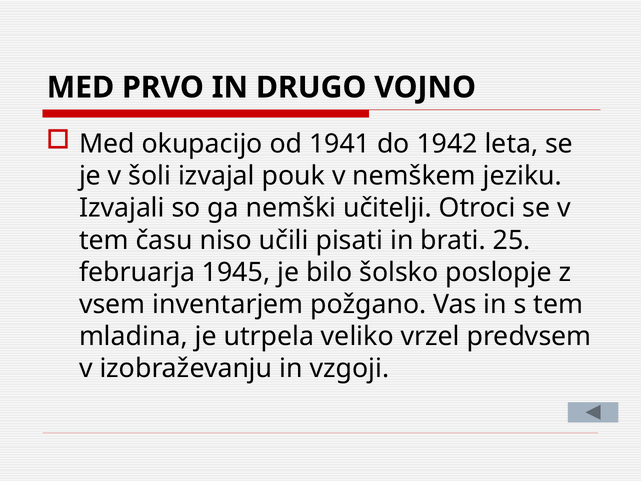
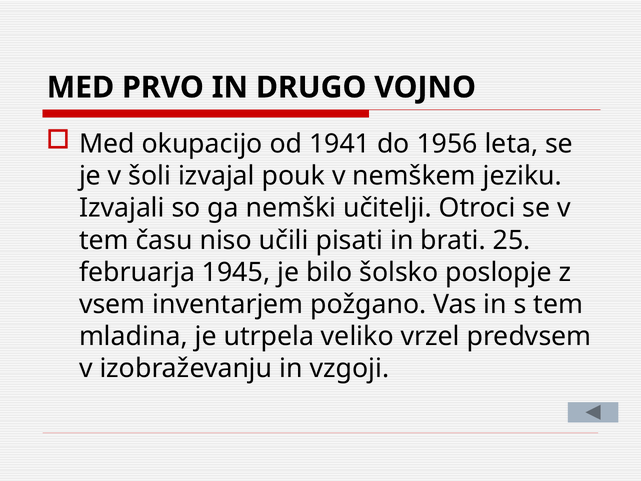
1942: 1942 -> 1956 (447, 144)
